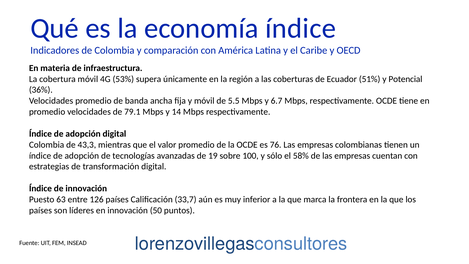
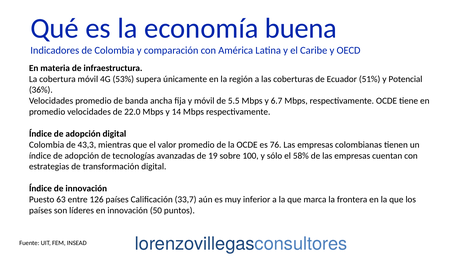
economía índice: índice -> buena (301, 28)
79.1: 79.1 -> 22.0 (132, 112)
